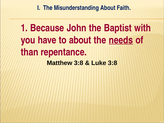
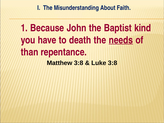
with: with -> kind (143, 28)
to about: about -> death (80, 40)
